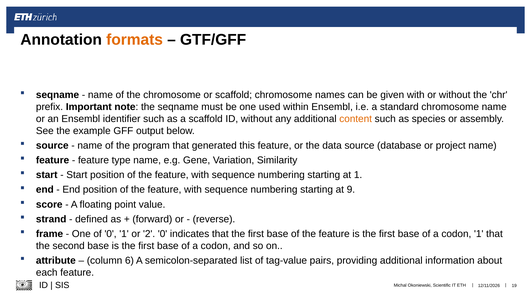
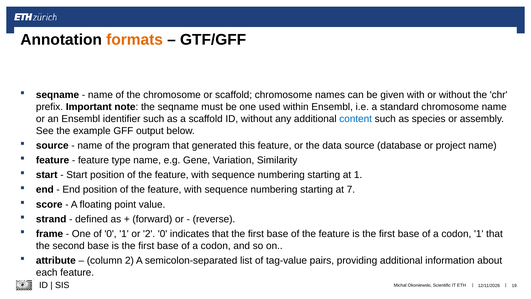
content colour: orange -> blue (356, 119)
9: 9 -> 7 (351, 190)
column 6: 6 -> 2 (129, 260)
